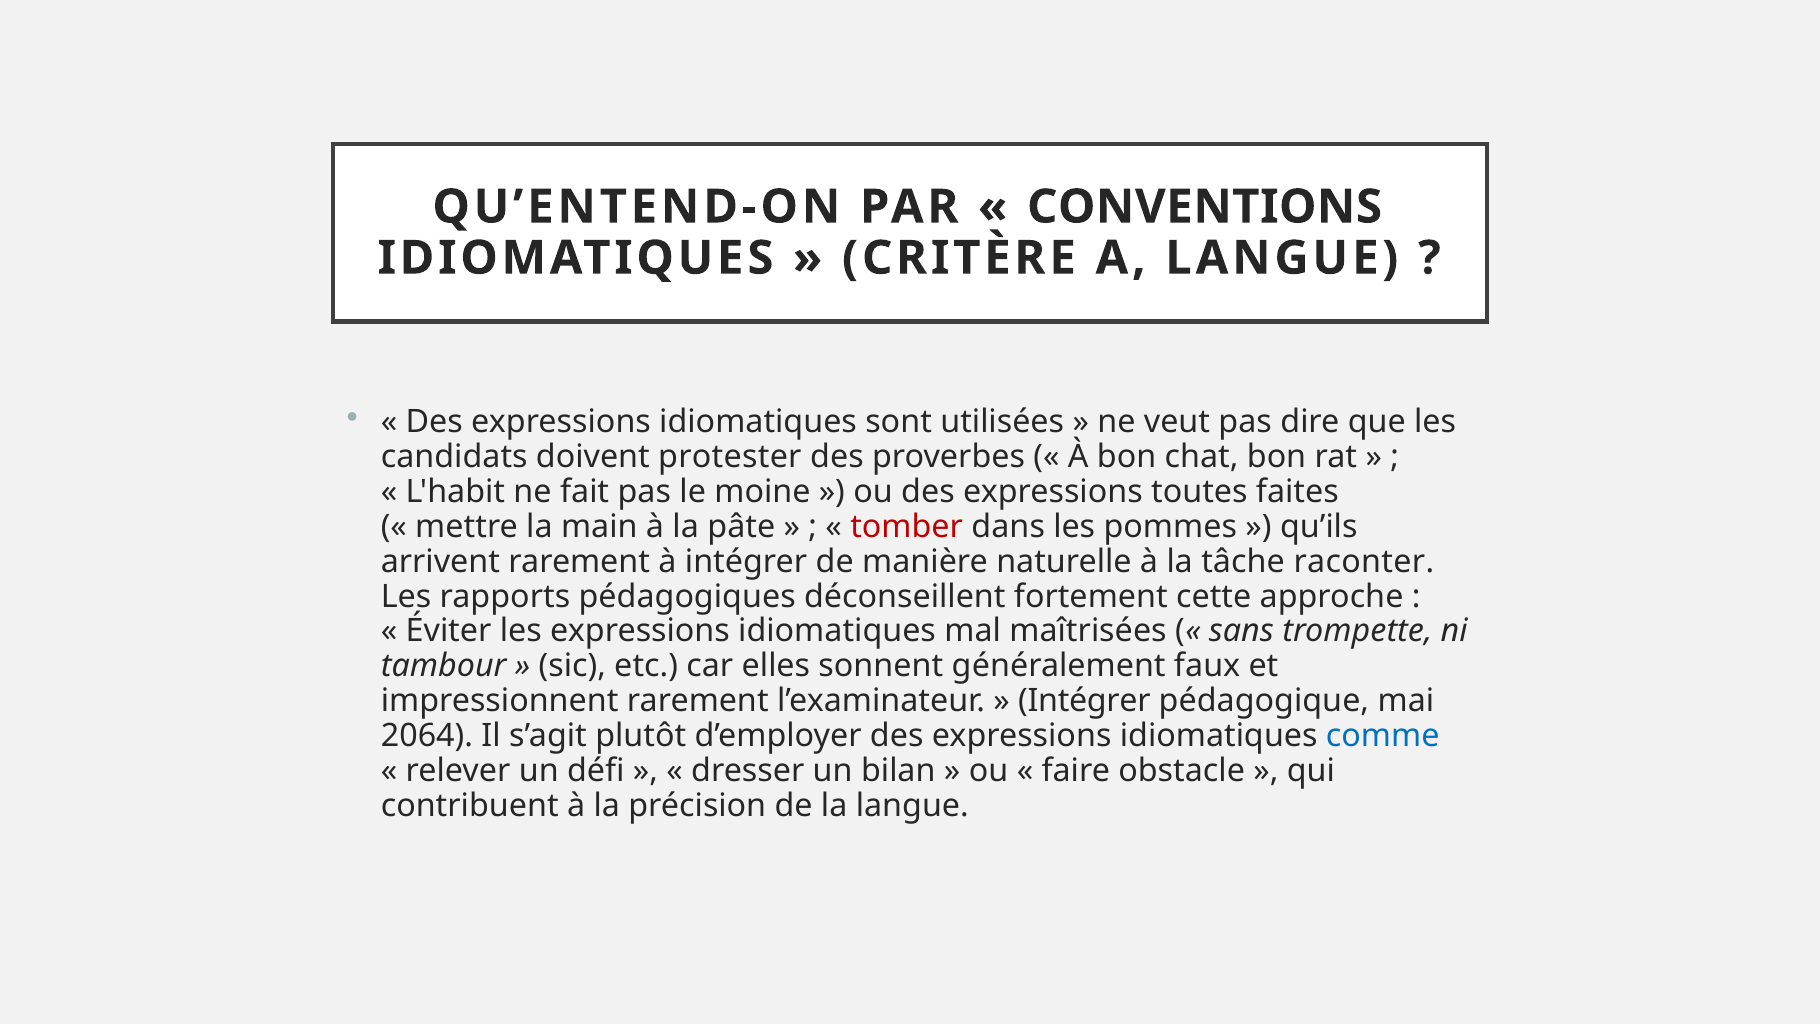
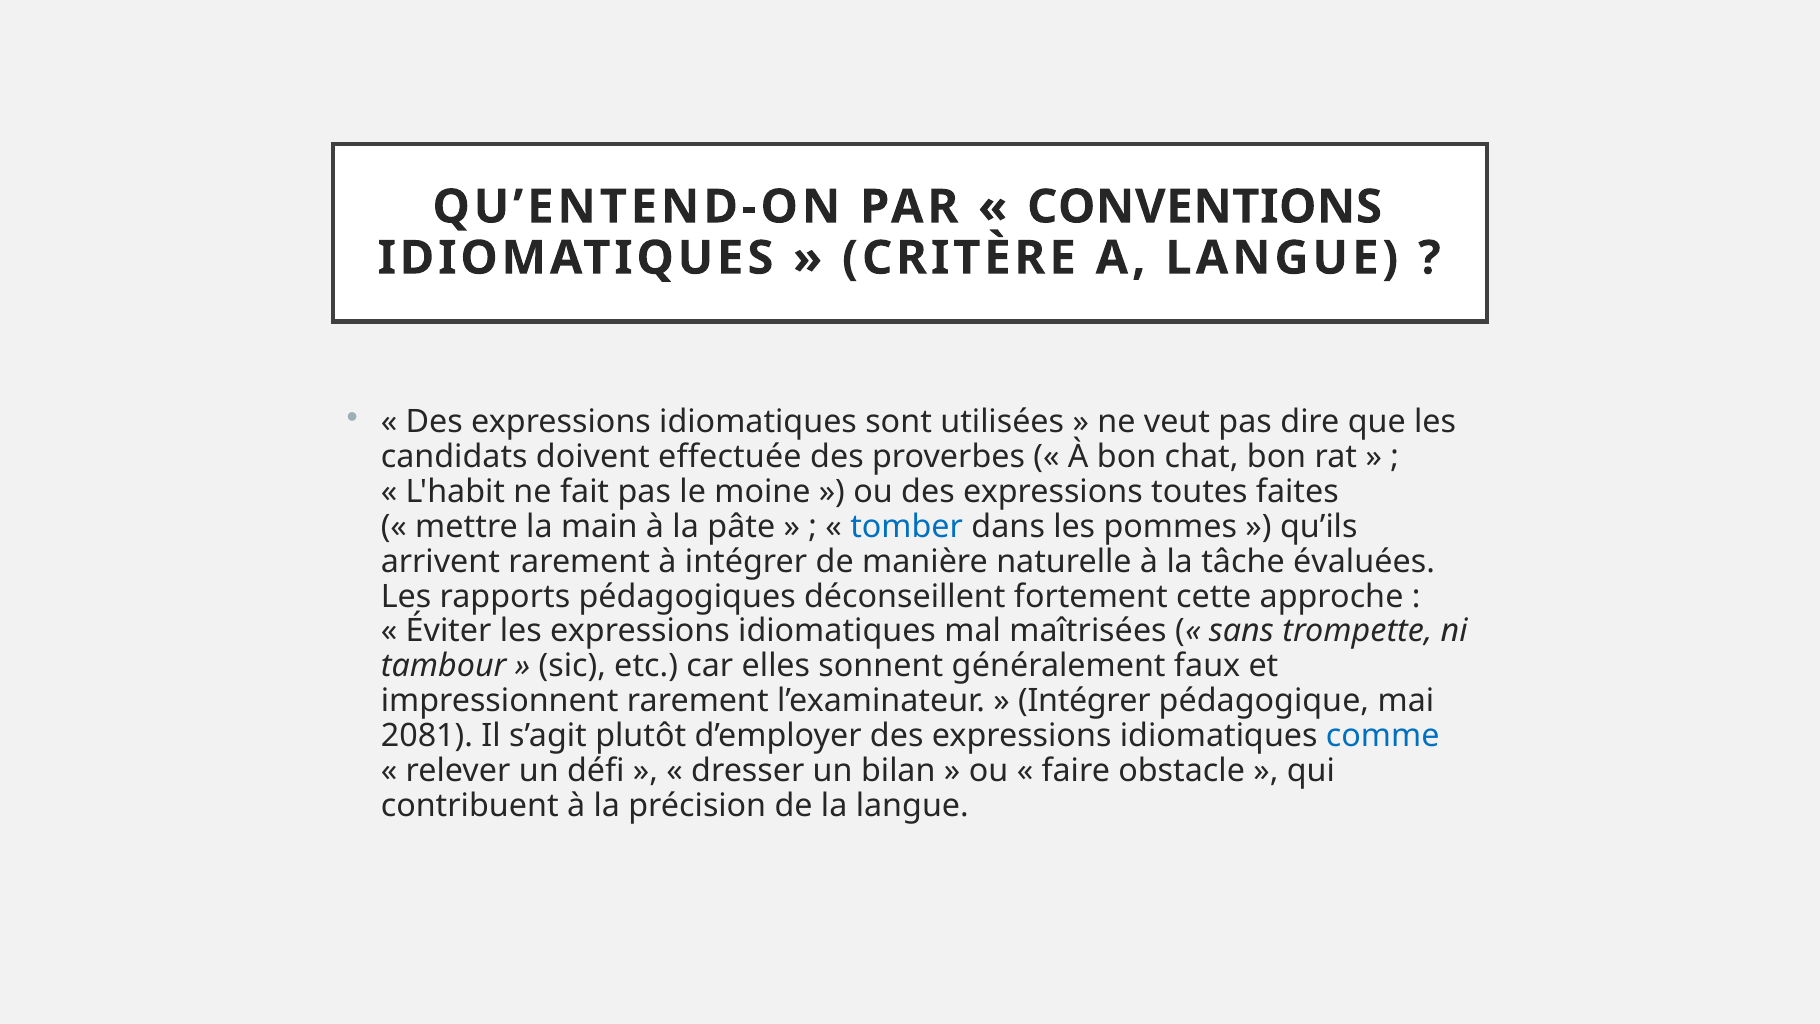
protester: protester -> effectuée (730, 457)
tomber colour: red -> blue (907, 527)
raconter: raconter -> évaluées (1364, 562)
2064: 2064 -> 2081 (427, 736)
